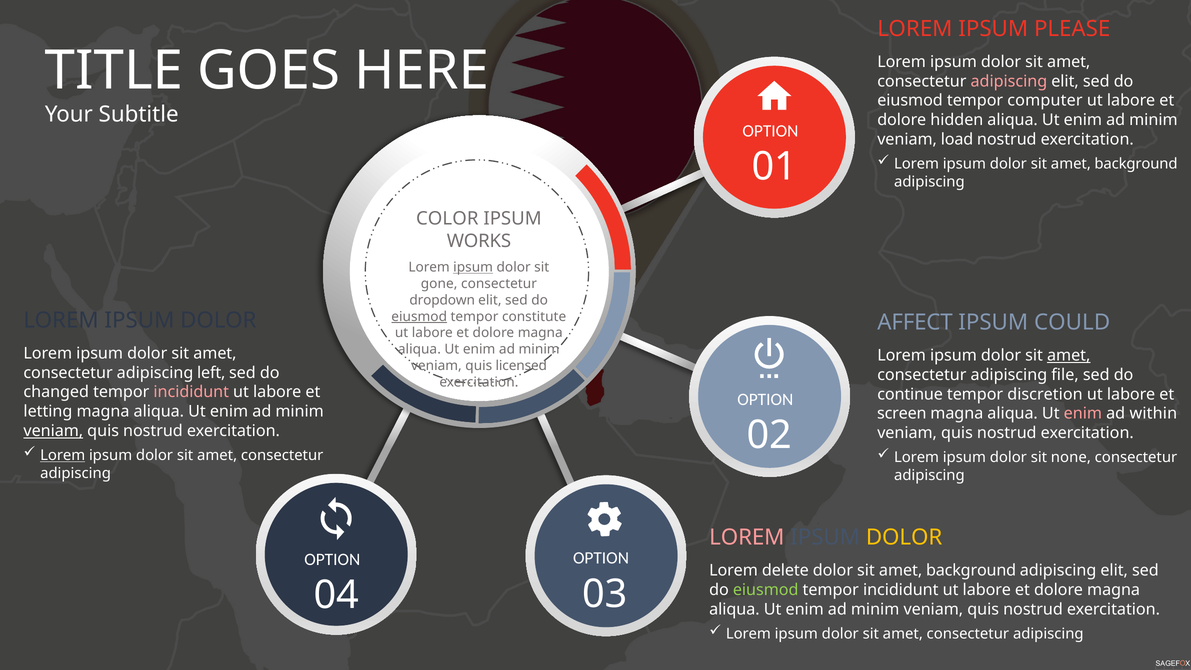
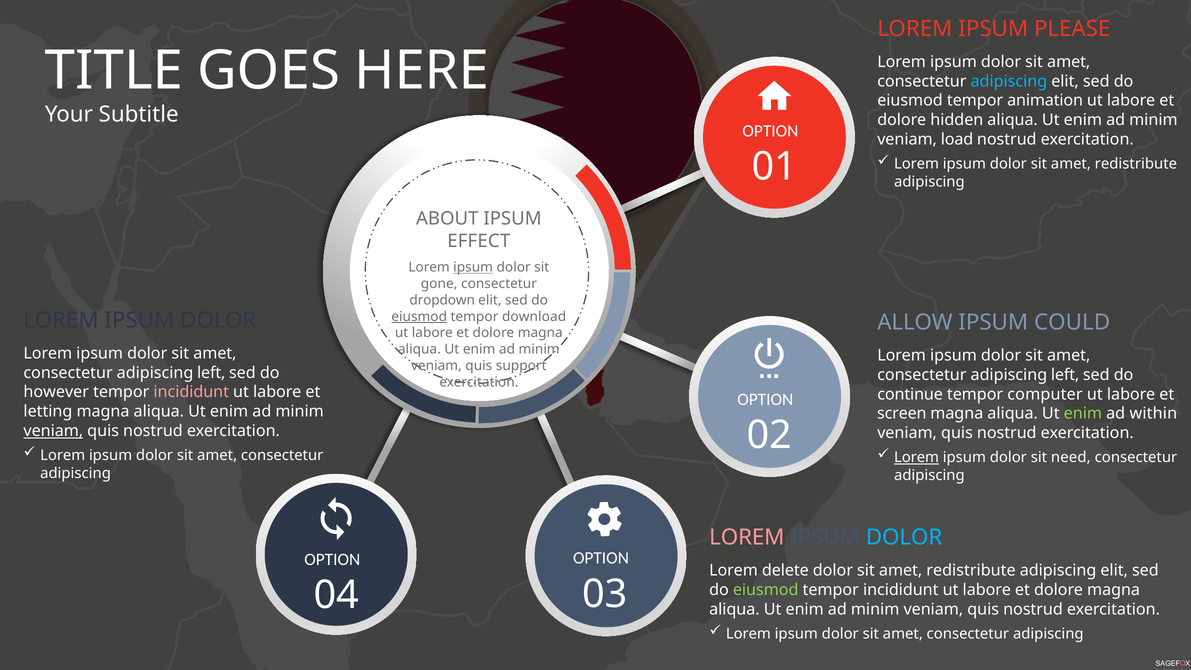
adipiscing colour: pink -> light blue (1009, 81)
computer: computer -> animation (1045, 101)
background: background -> redistribute (1136, 164)
COLOR: COLOR -> ABOUT (447, 219)
WORKS: WORKS -> EFFECT (479, 241)
constitute: constitute -> download (534, 317)
AFFECT: AFFECT -> ALLOW (915, 322)
amet underline: present -> none (1069, 355)
licensed: licensed -> support (521, 366)
file: file -> left (1065, 375)
changed: changed -> however (56, 392)
discretion: discretion -> computer (1045, 394)
enim colour: pink -> light green (1083, 414)
Lorem underline: present -> none (63, 455)
Lorem underline: none -> present (917, 457)
none: none -> need (1071, 457)
DOLOR colour: yellow -> light blue (904, 537)
background: background -> redistribute (971, 570)
